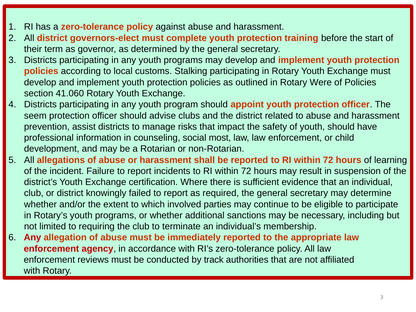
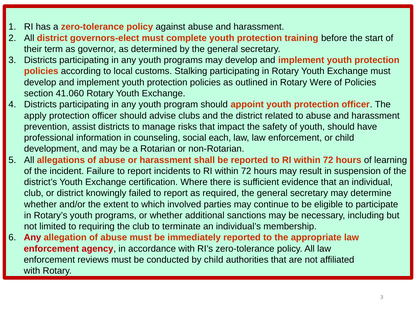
seem: seem -> apply (35, 116)
most: most -> each (220, 138)
by track: track -> child (214, 260)
